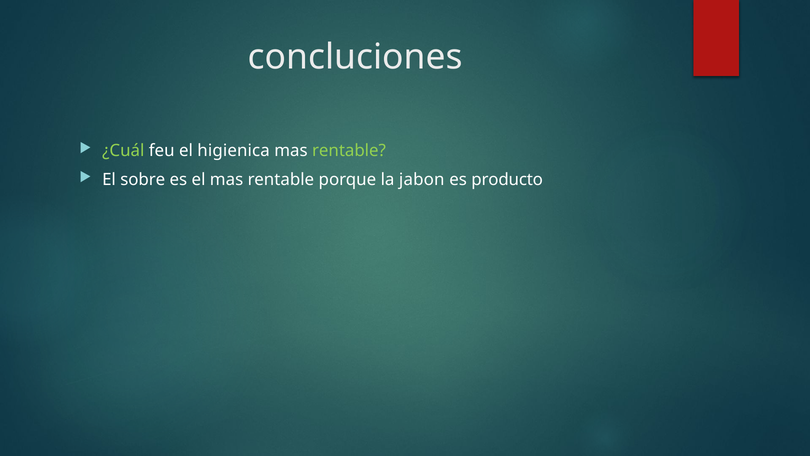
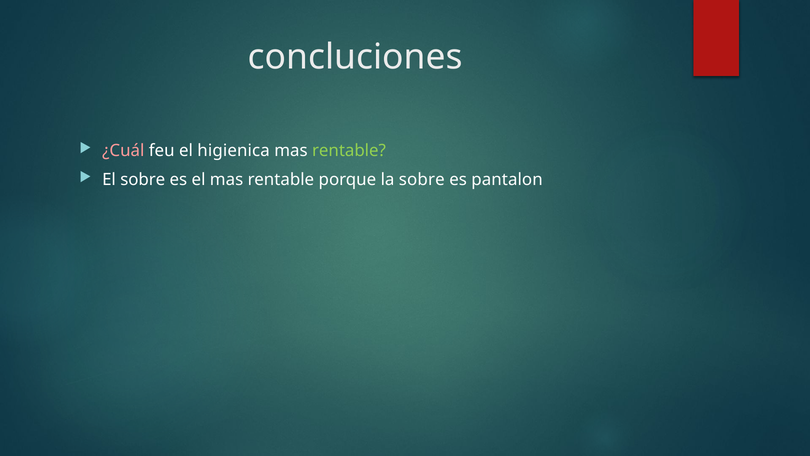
¿Cuál colour: light green -> pink (123, 151)
la jabon: jabon -> sobre (422, 179)
producto: producto -> pantalon (507, 179)
